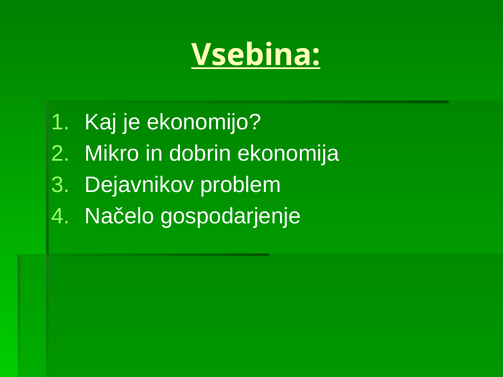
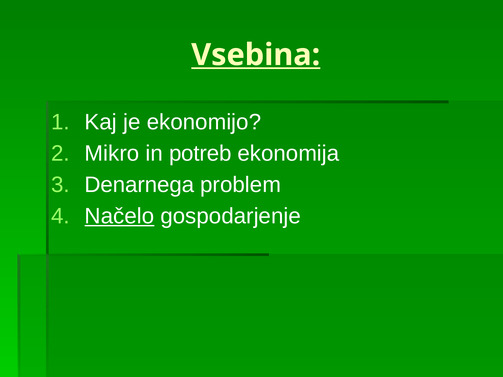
dobrin: dobrin -> potreb (200, 154)
Dejavnikov: Dejavnikov -> Denarnega (139, 185)
Načelo underline: none -> present (119, 216)
